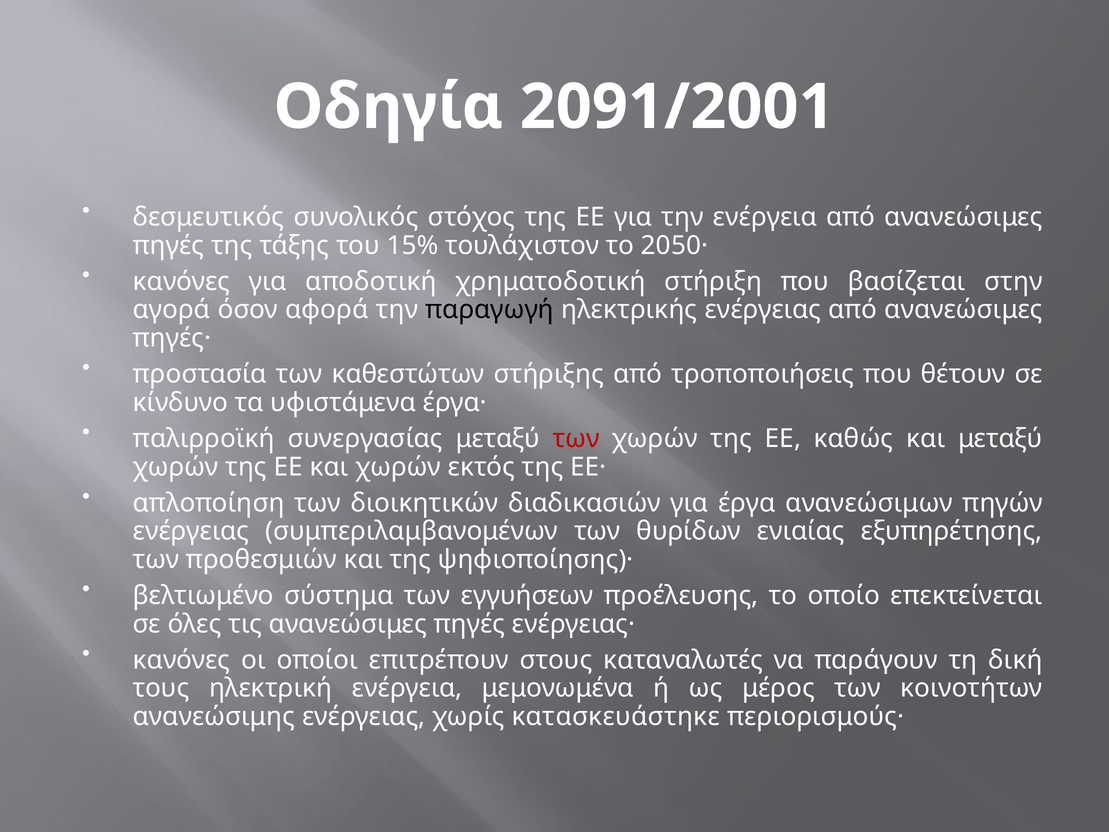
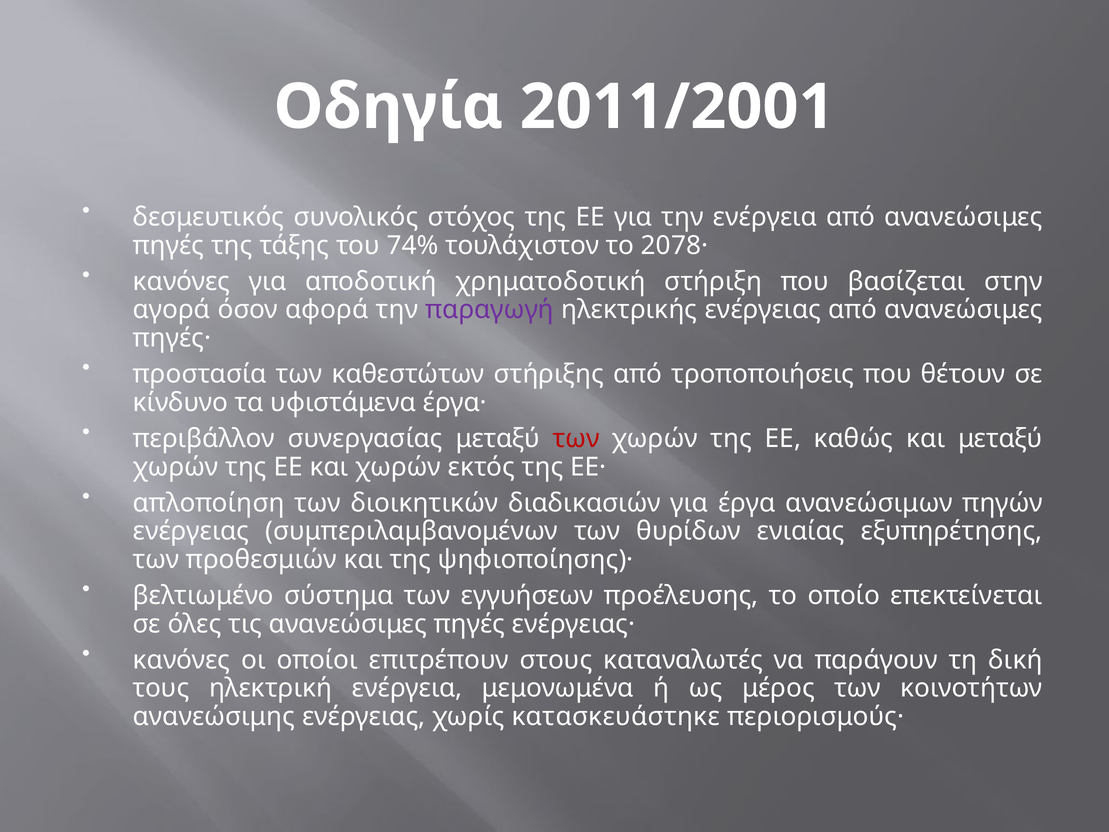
2091/2001: 2091/2001 -> 2011/2001 (677, 107)
15%: 15% -> 74% (413, 245)
2050·: 2050· -> 2078· (675, 245)
παραγωγή colour: black -> purple (490, 310)
παλιρροϊκή: παλιρροϊκή -> περιβάλλον (204, 438)
